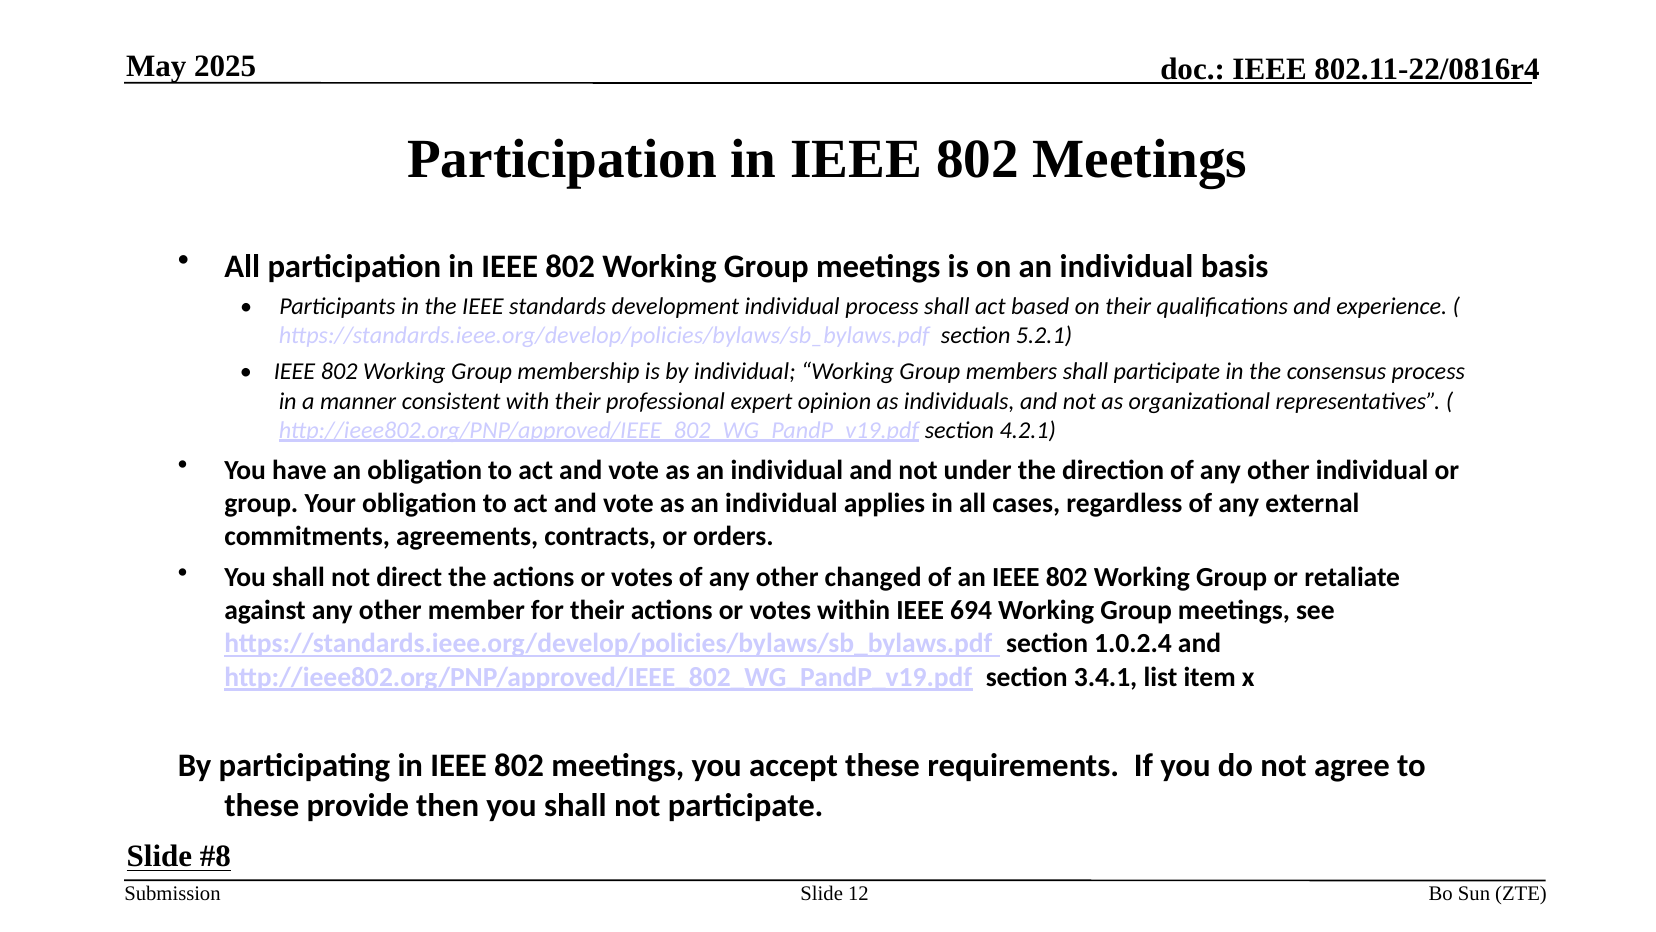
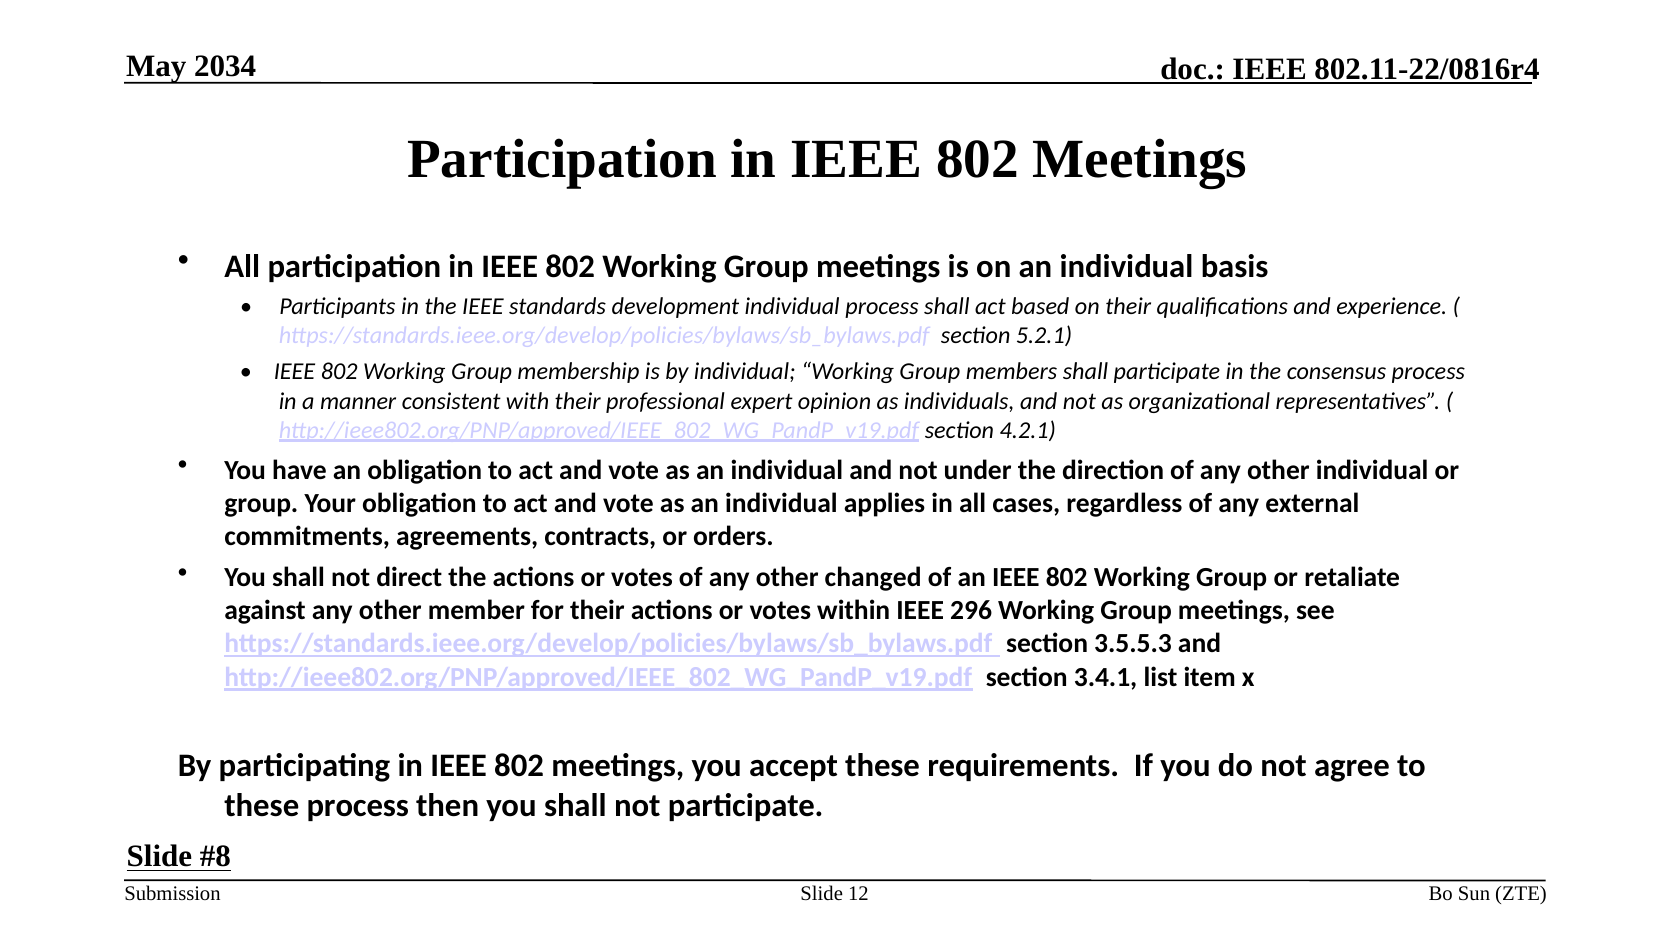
2025: 2025 -> 2034 (225, 66)
694: 694 -> 296 (971, 610)
1.0.2.4: 1.0.2.4 -> 3.5.5.3 (1133, 644)
these provide: provide -> process (358, 805)
